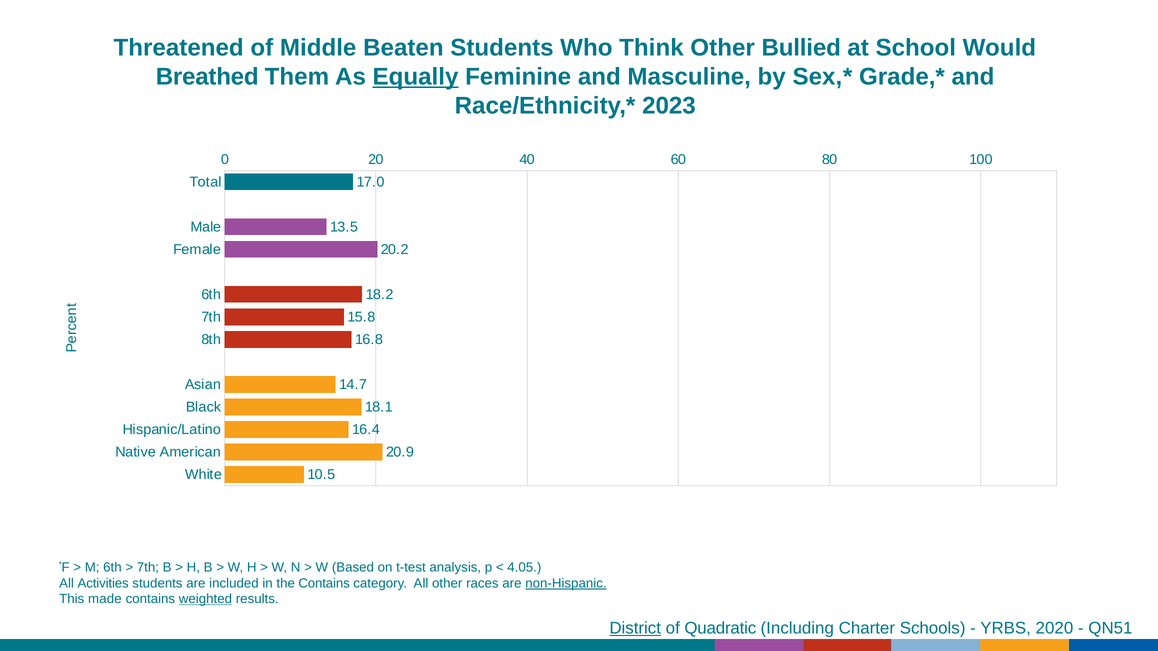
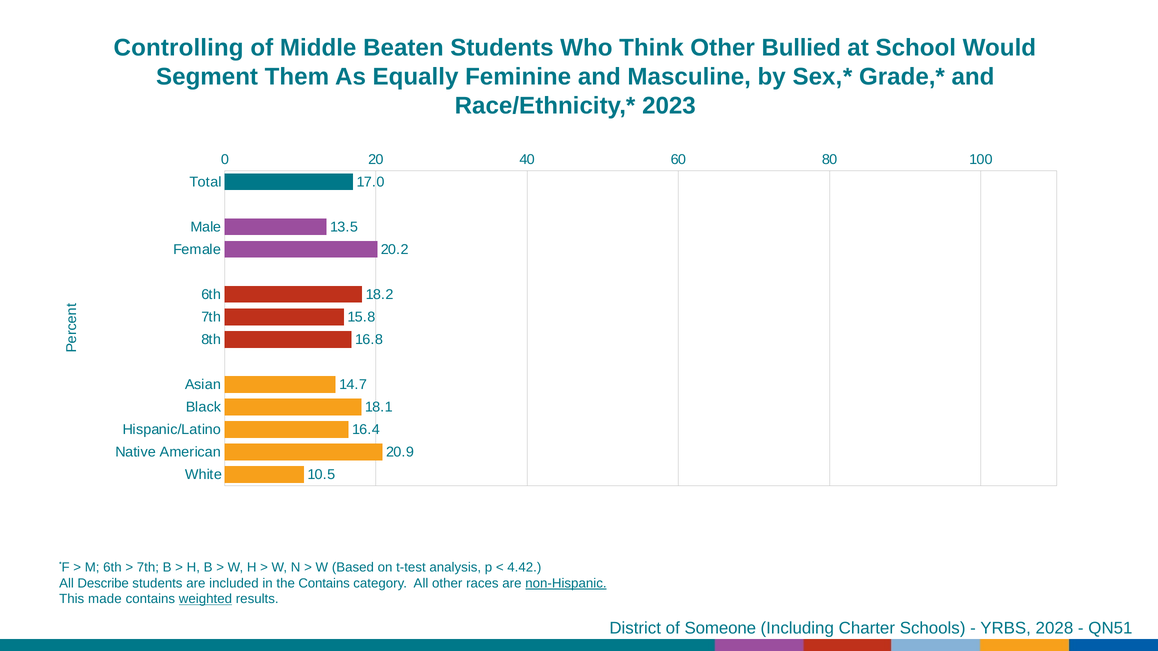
Threatened: Threatened -> Controlling (179, 48)
Breathed: Breathed -> Segment (207, 77)
Equally underline: present -> none (416, 77)
4.05: 4.05 -> 4.42 (524, 568)
Activities: Activities -> Describe (103, 584)
District underline: present -> none (635, 629)
Quadratic: Quadratic -> Someone (720, 629)
2020: 2020 -> 2028 (1054, 629)
